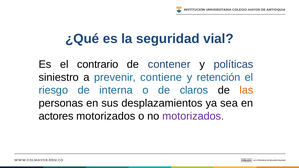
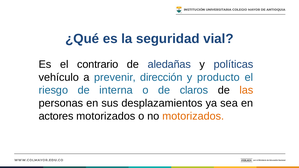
contener: contener -> aledañas (169, 64)
siniestro: siniestro -> vehículo (59, 77)
contiene: contiene -> dirección (161, 77)
retención: retención -> producto (218, 77)
motorizados colour: purple -> orange (193, 116)
